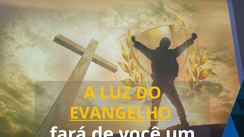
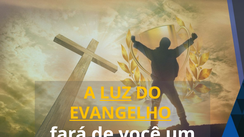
LUZ underline: none -> present (116, 93)
